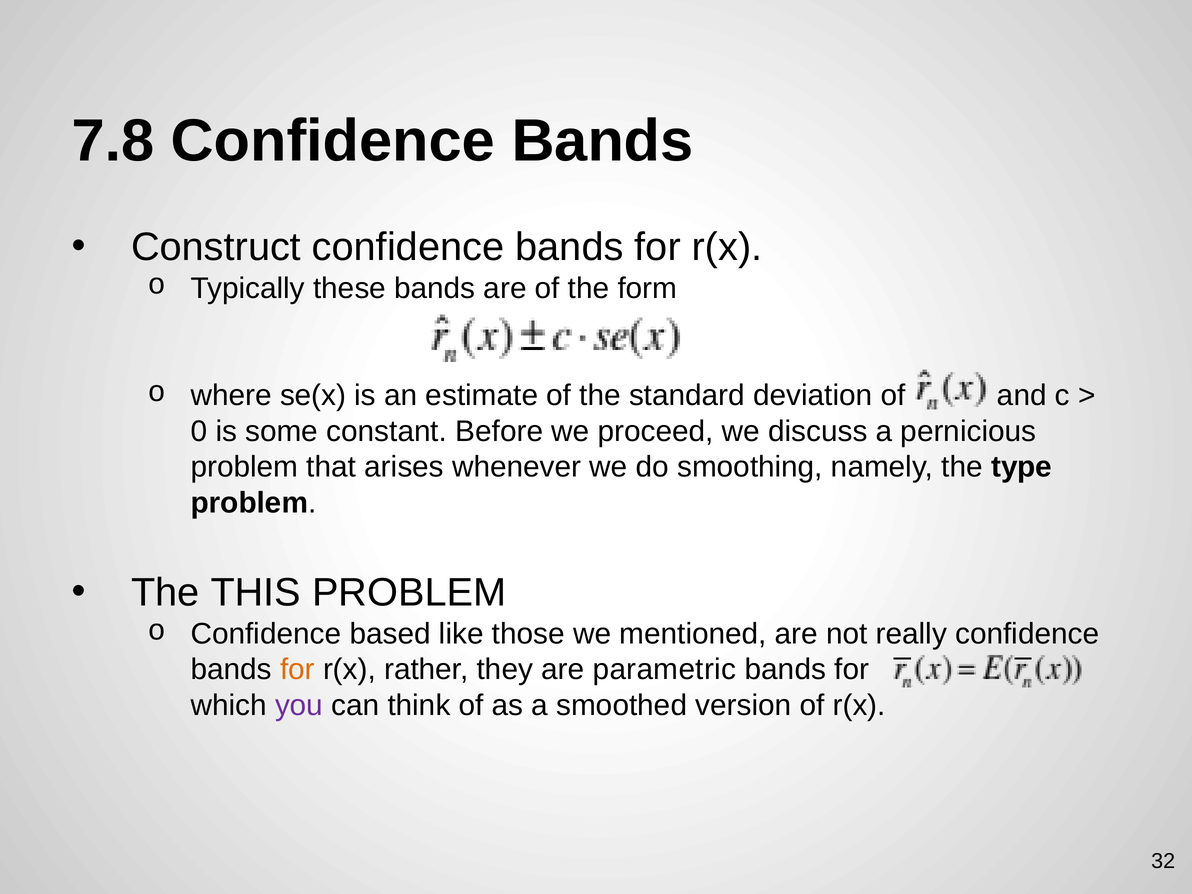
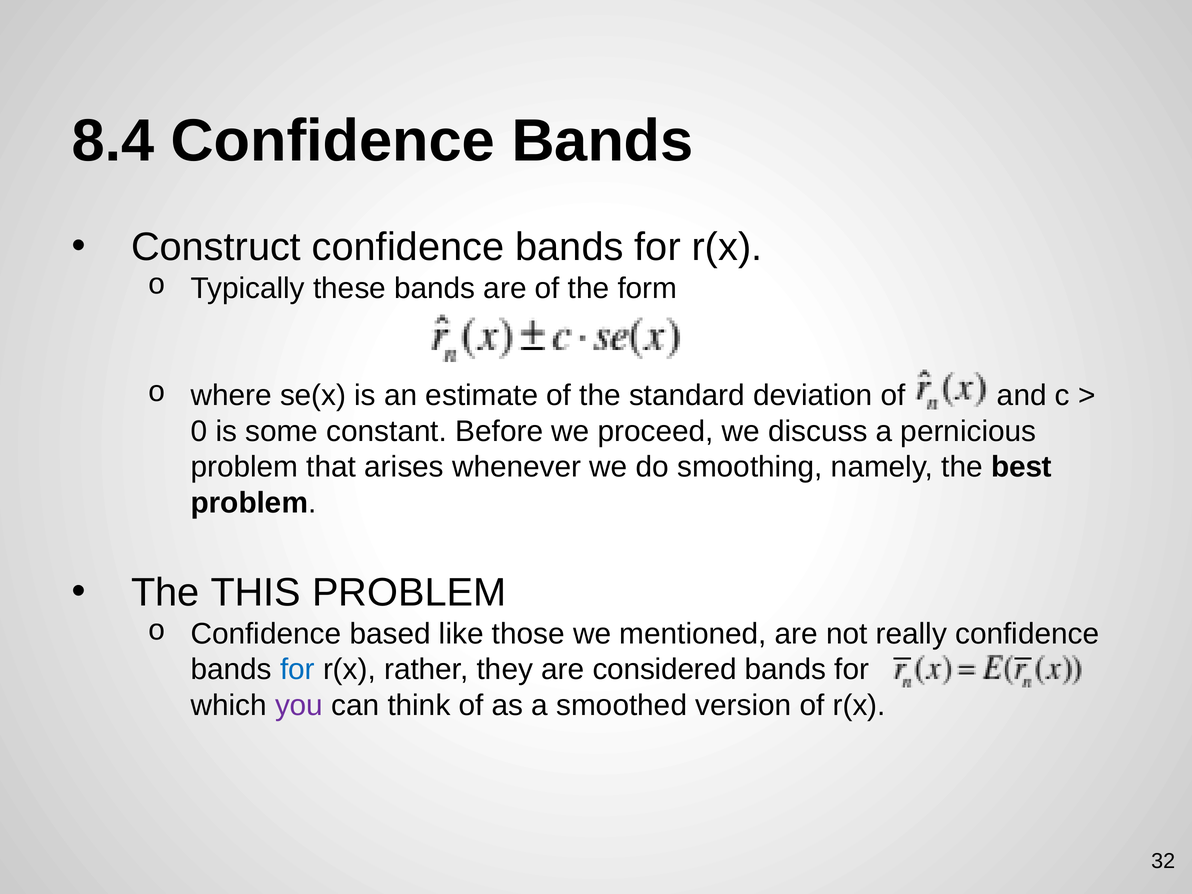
7.8: 7.8 -> 8.4 (113, 141)
type: type -> best (1022, 467)
for colour: orange -> blue (297, 670)
parametric: parametric -> considered (665, 670)
